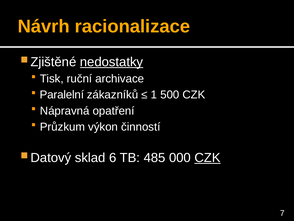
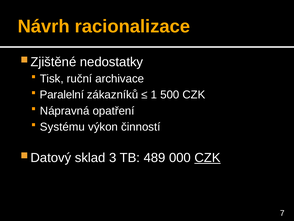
nedostatky underline: present -> none (112, 62)
Průzkum: Průzkum -> Systému (62, 127)
6: 6 -> 3 (113, 157)
485: 485 -> 489 (155, 157)
